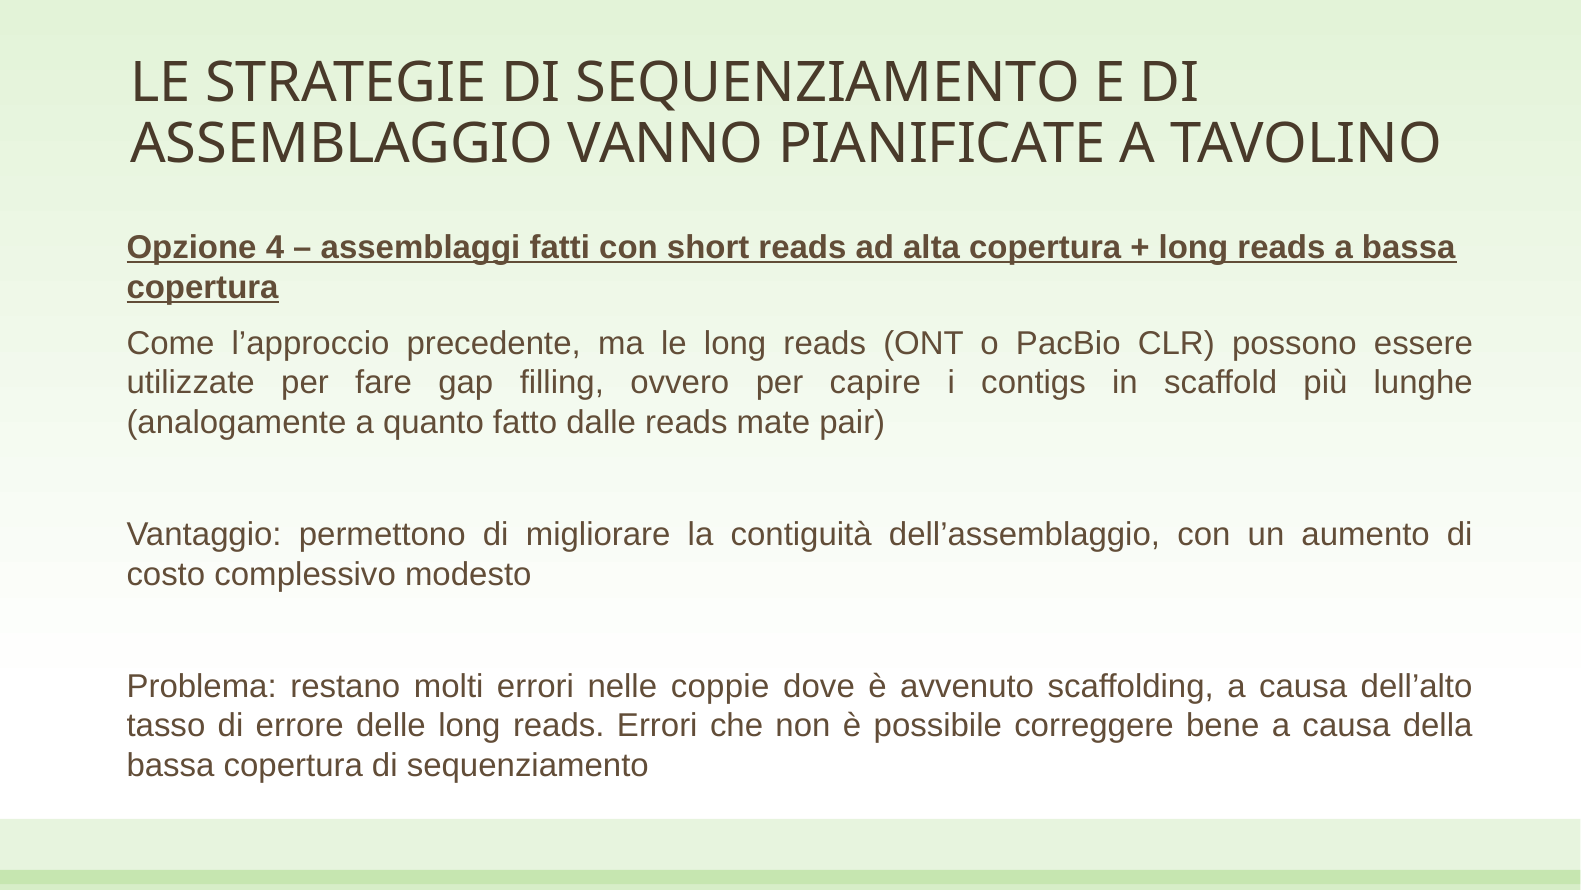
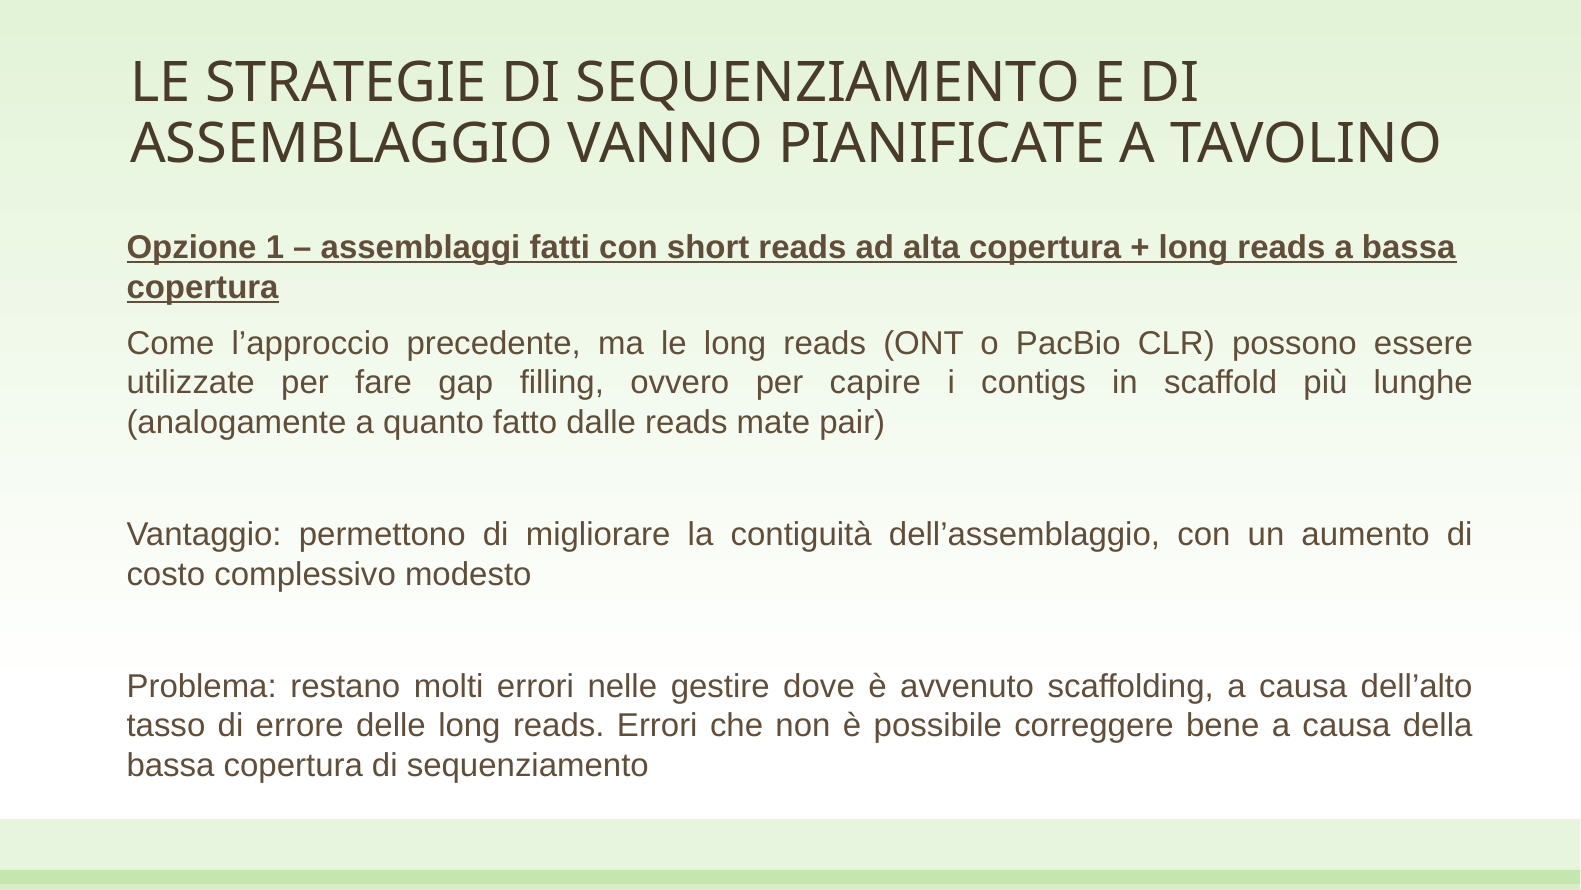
4: 4 -> 1 (275, 248)
coppie: coppie -> gestire (720, 686)
